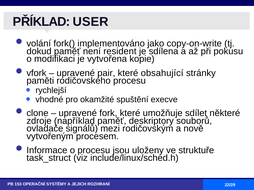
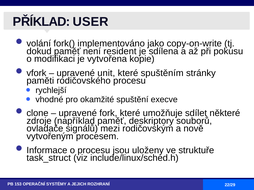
pair: pair -> unit (106, 73)
obsahující: obsahující -> spuštěním (162, 73)
